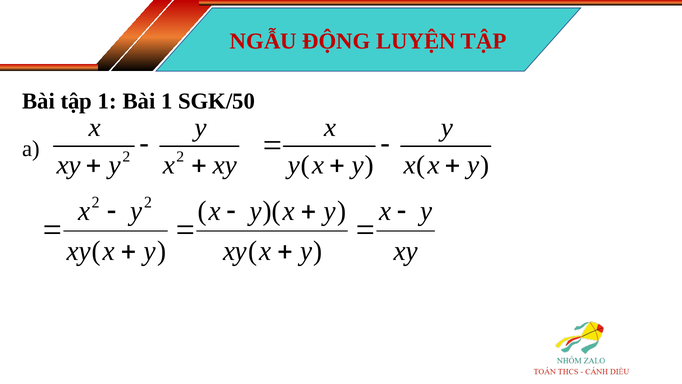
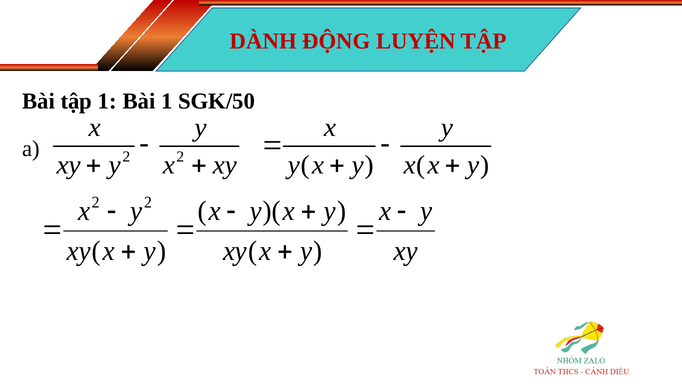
NGẪU: NGẪU -> DÀNH (263, 41)
